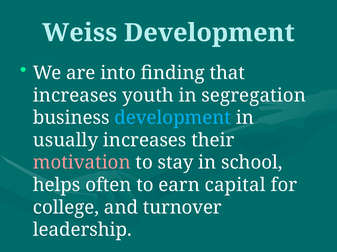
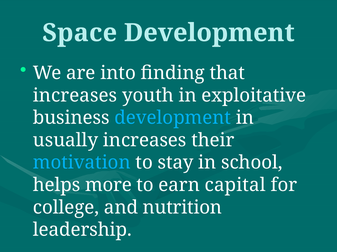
Weiss: Weiss -> Space (80, 33)
segregation: segregation -> exploitative (254, 96)
motivation colour: pink -> light blue (82, 163)
often: often -> more (108, 186)
turnover: turnover -> nutrition (182, 208)
